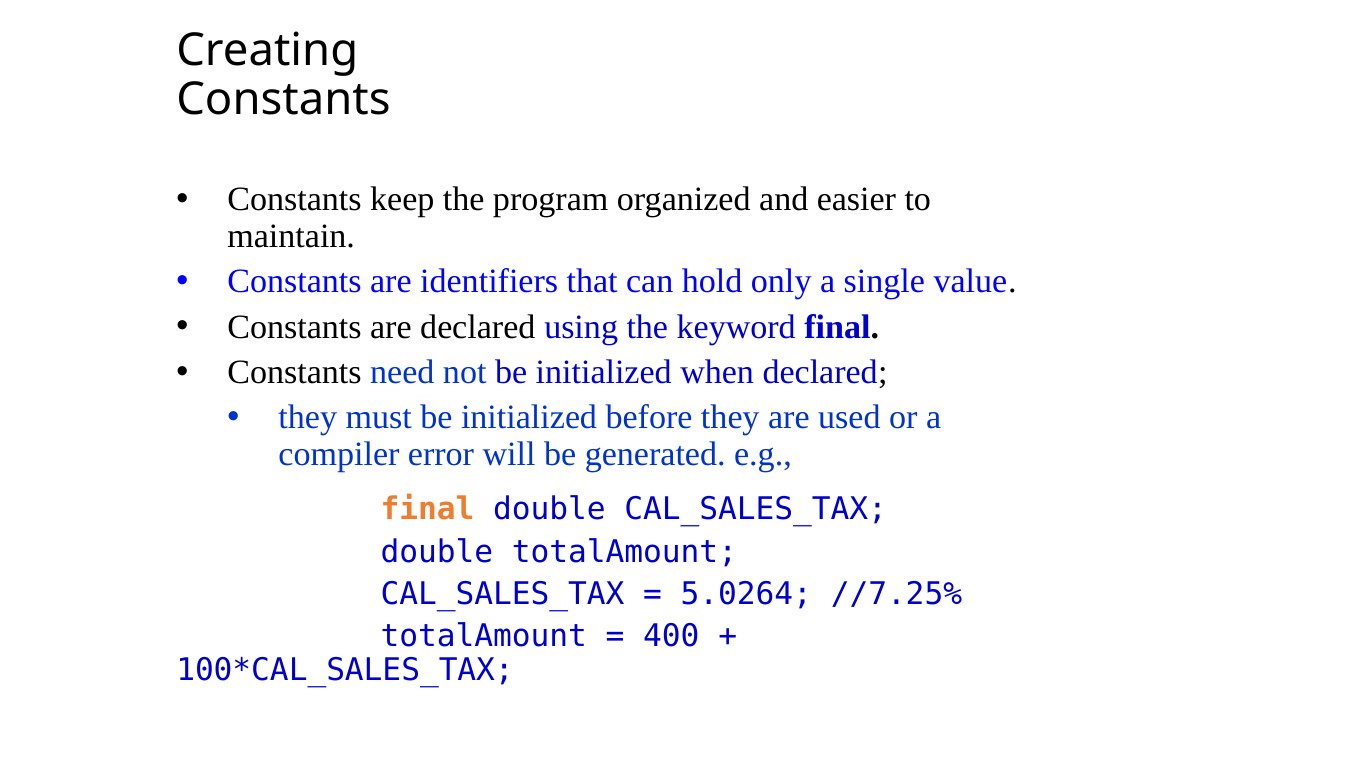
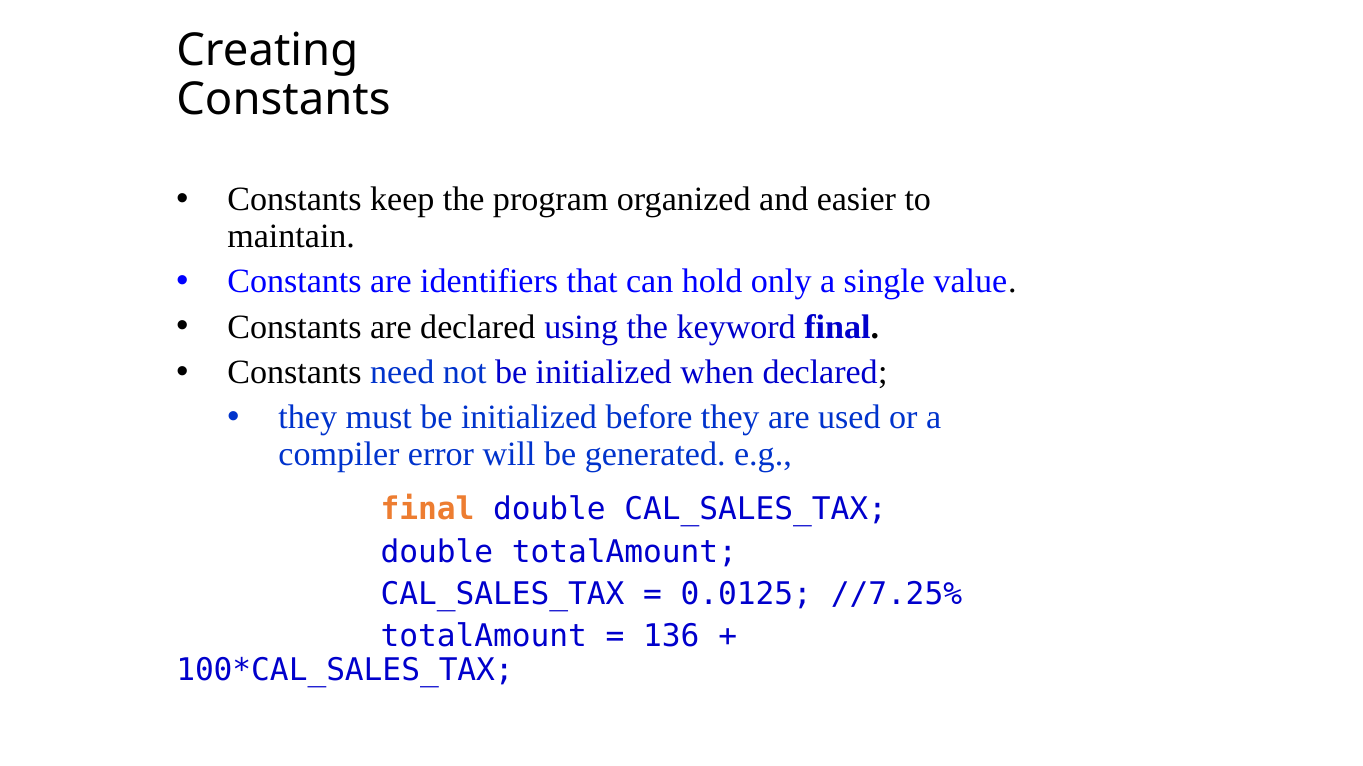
5.0264: 5.0264 -> 0.0125 (746, 595)
400: 400 -> 136 (671, 637)
